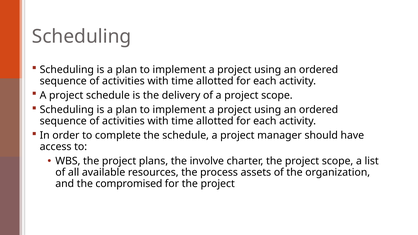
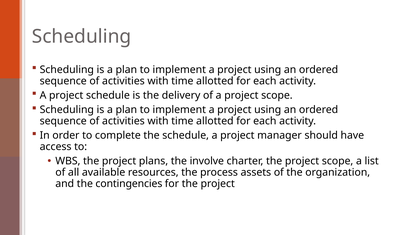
compromised: compromised -> contingencies (129, 184)
